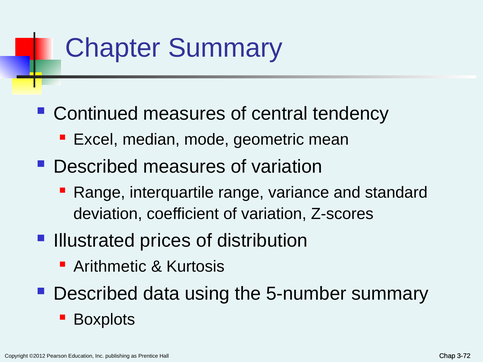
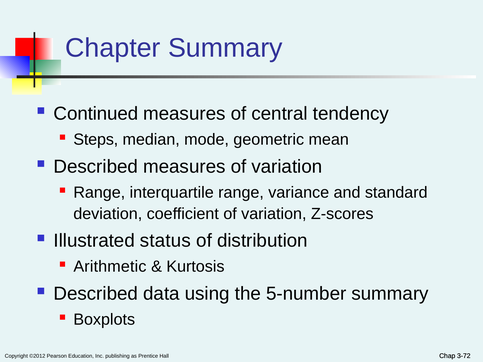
Excel: Excel -> Steps (96, 140)
prices: prices -> status (165, 241)
